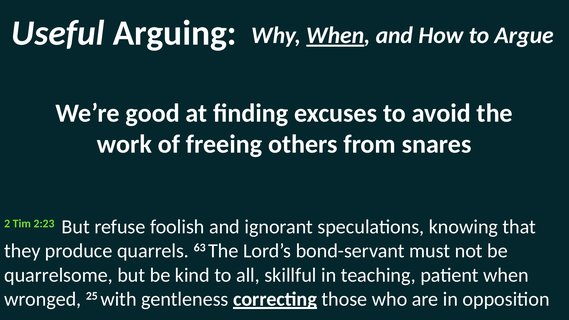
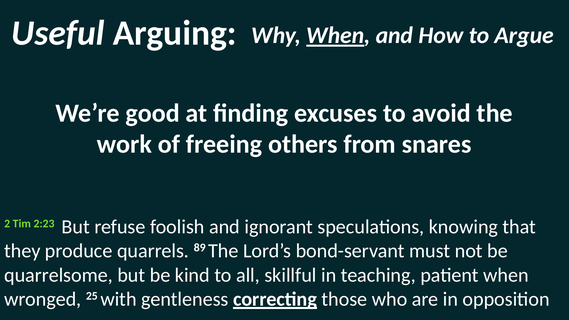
63: 63 -> 89 (200, 248)
